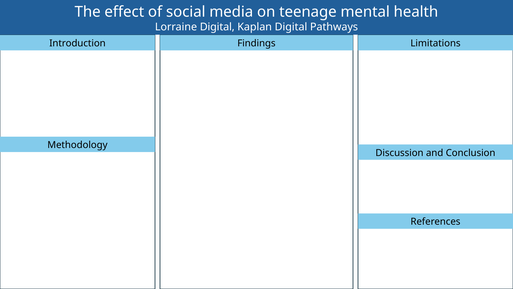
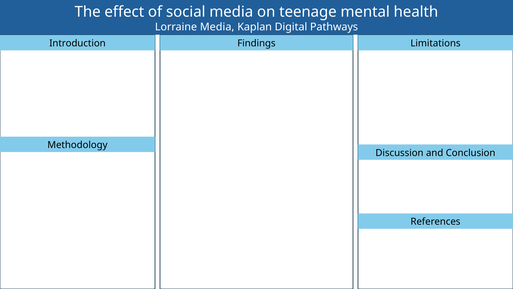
Lorraine Digital: Digital -> Media (217, 27)
